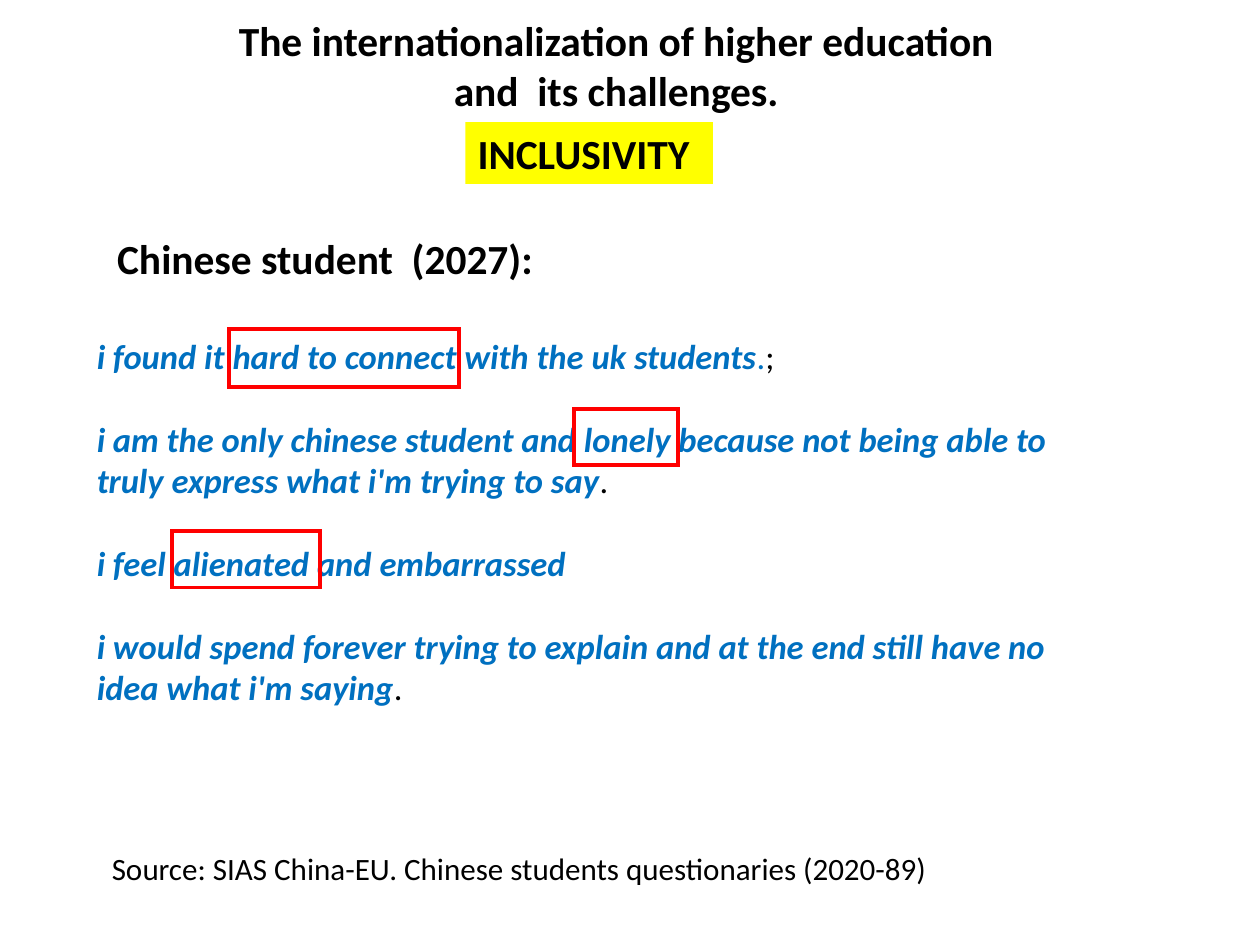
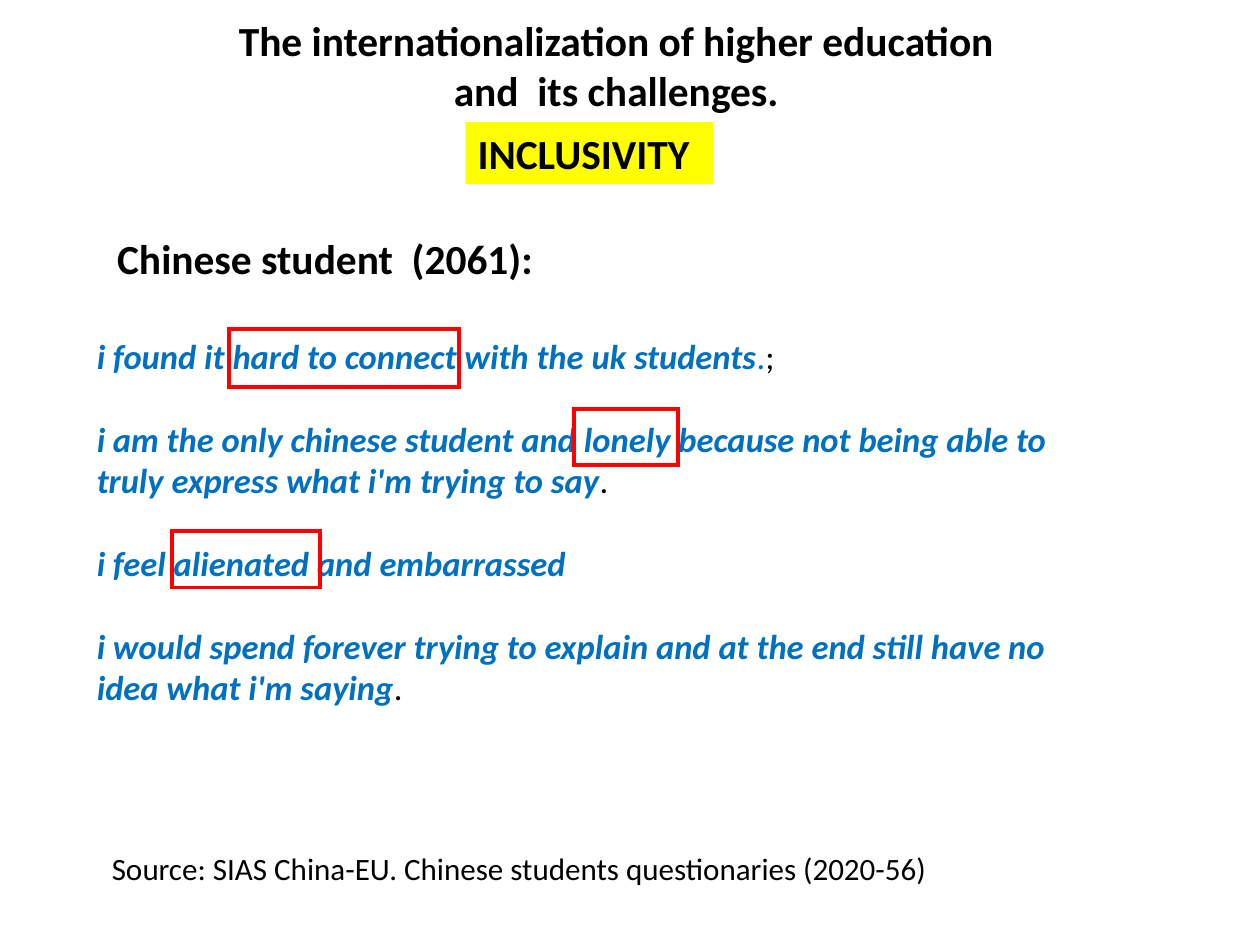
2027: 2027 -> 2061 (472, 261)
2020-89: 2020-89 -> 2020-56 (864, 871)
